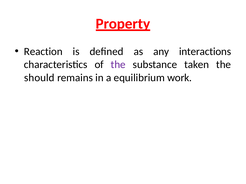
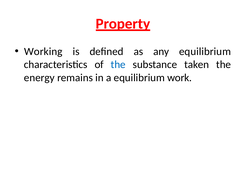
Reaction: Reaction -> Working (43, 52)
any interactions: interactions -> equilibrium (205, 52)
the colour: purple -> blue (118, 65)
should: should -> energy (39, 78)
